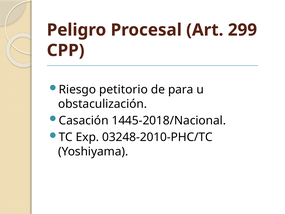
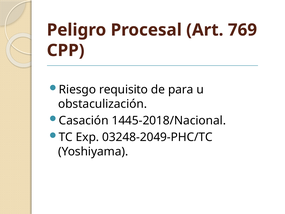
299: 299 -> 769 (242, 30)
petitorio: petitorio -> requisito (124, 90)
03248-2010-PHC/TC: 03248-2010-PHC/TC -> 03248-2049-PHC/TC (157, 137)
